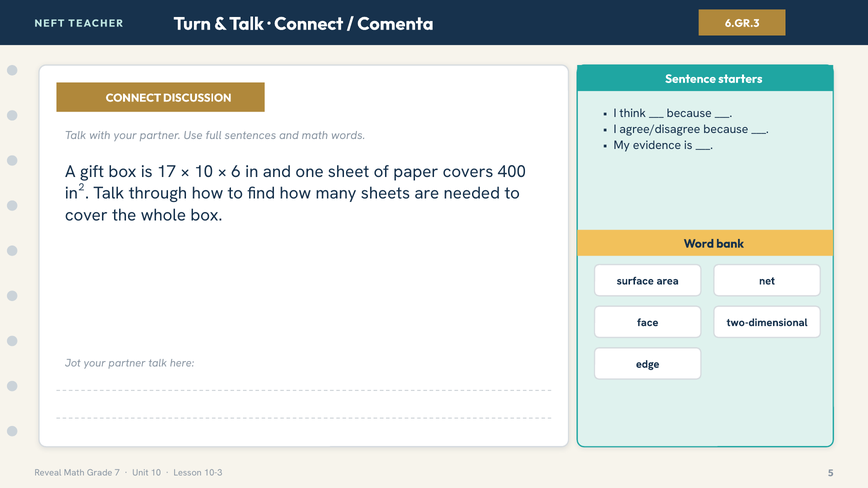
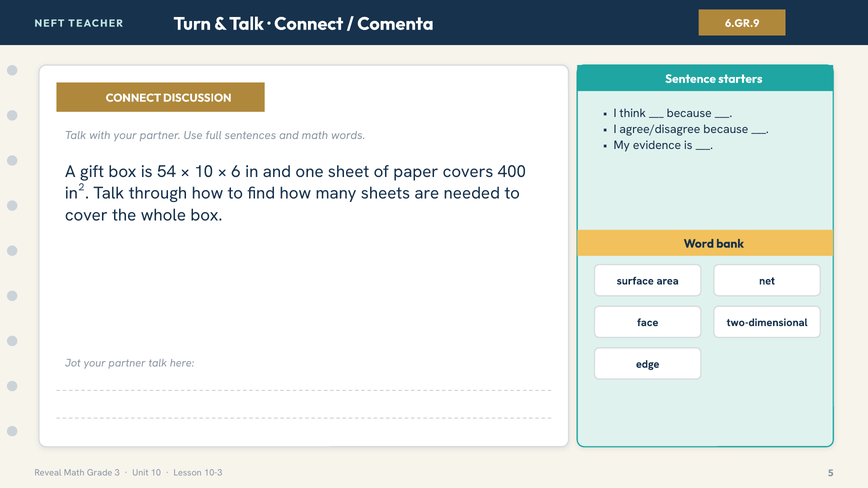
6.GR.3: 6.GR.3 -> 6.GR.9 (742, 23)
17: 17 -> 54 (167, 172)
7: 7 -> 3 (117, 473)
